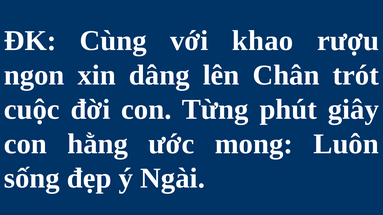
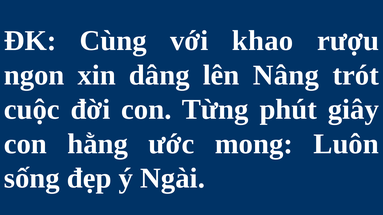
Chân: Chân -> Nâng (286, 75)
